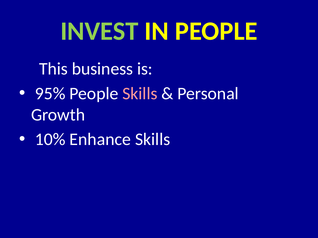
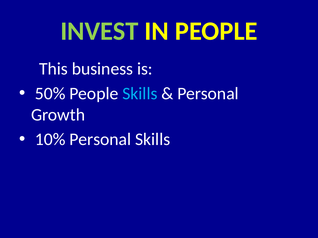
95%: 95% -> 50% (50, 94)
Skills colour: pink -> light blue (140, 94)
10% Enhance: Enhance -> Personal (100, 140)
